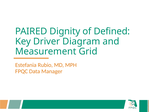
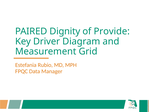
Defined: Defined -> Provide (112, 31)
